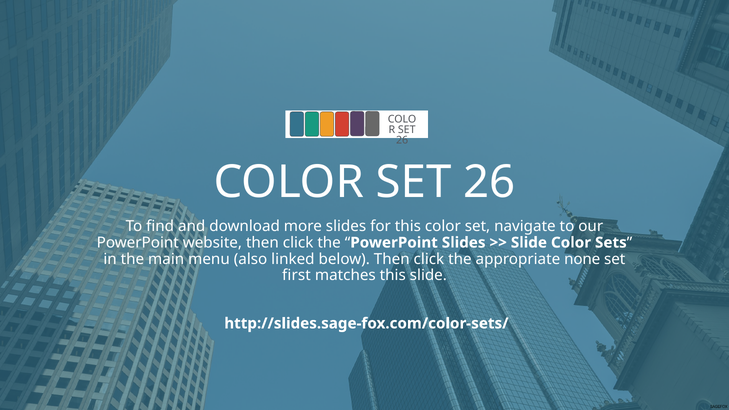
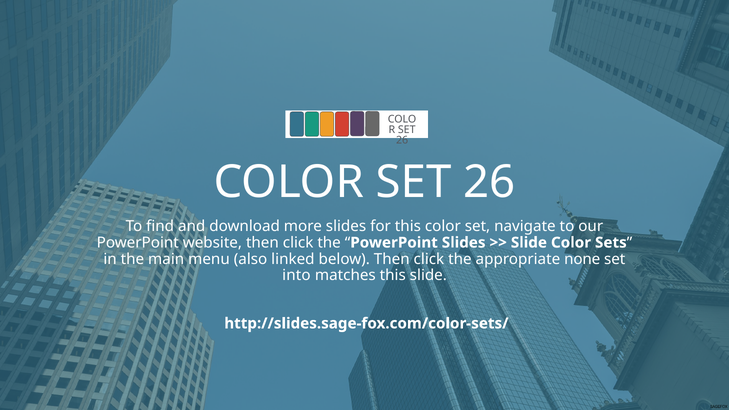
first: first -> into (296, 275)
